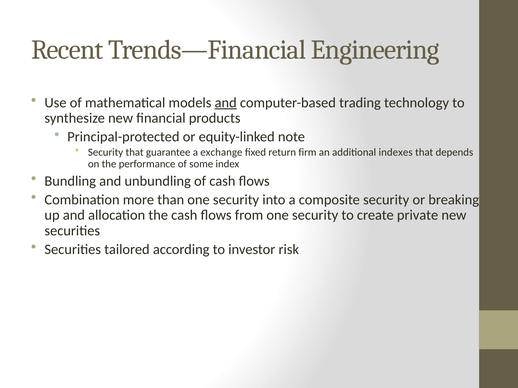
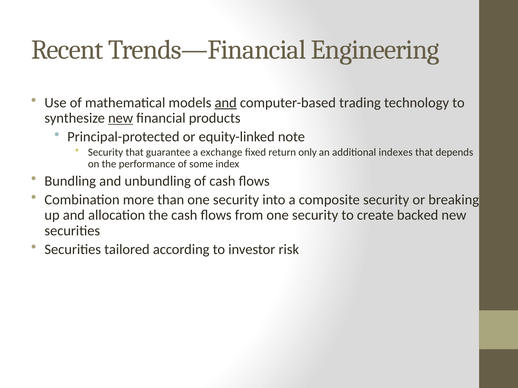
new underline: none -> present (121, 118)
firm: firm -> only (308, 152)
private: private -> backed (418, 215)
